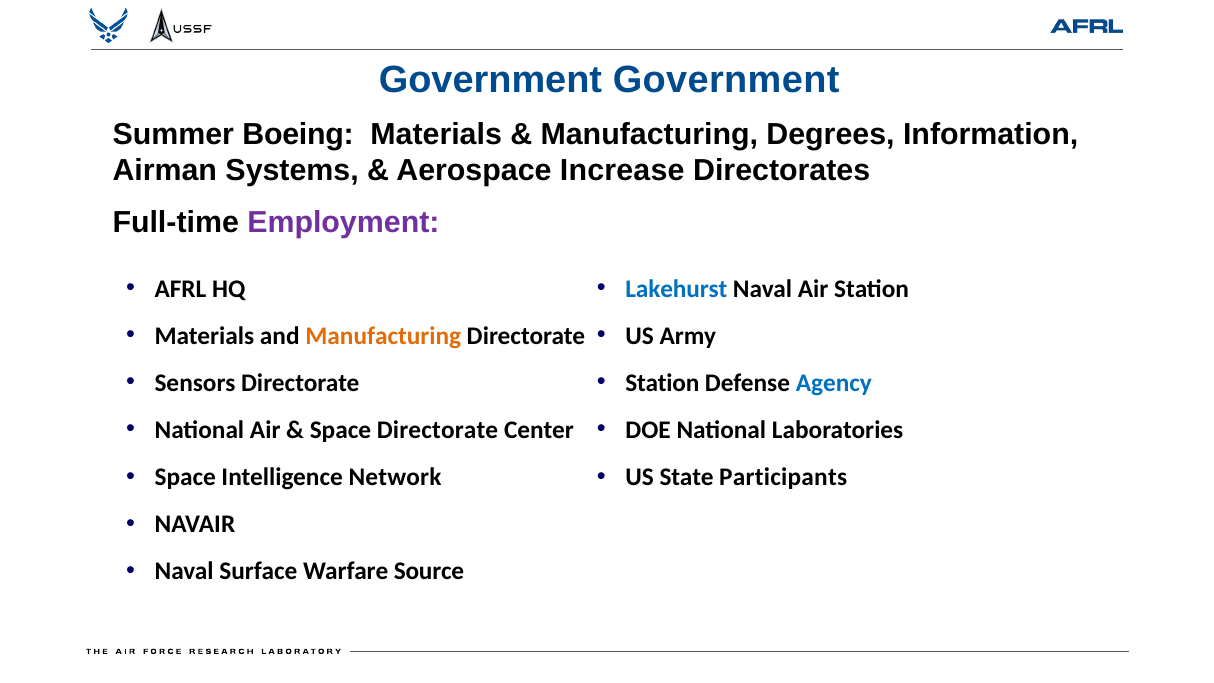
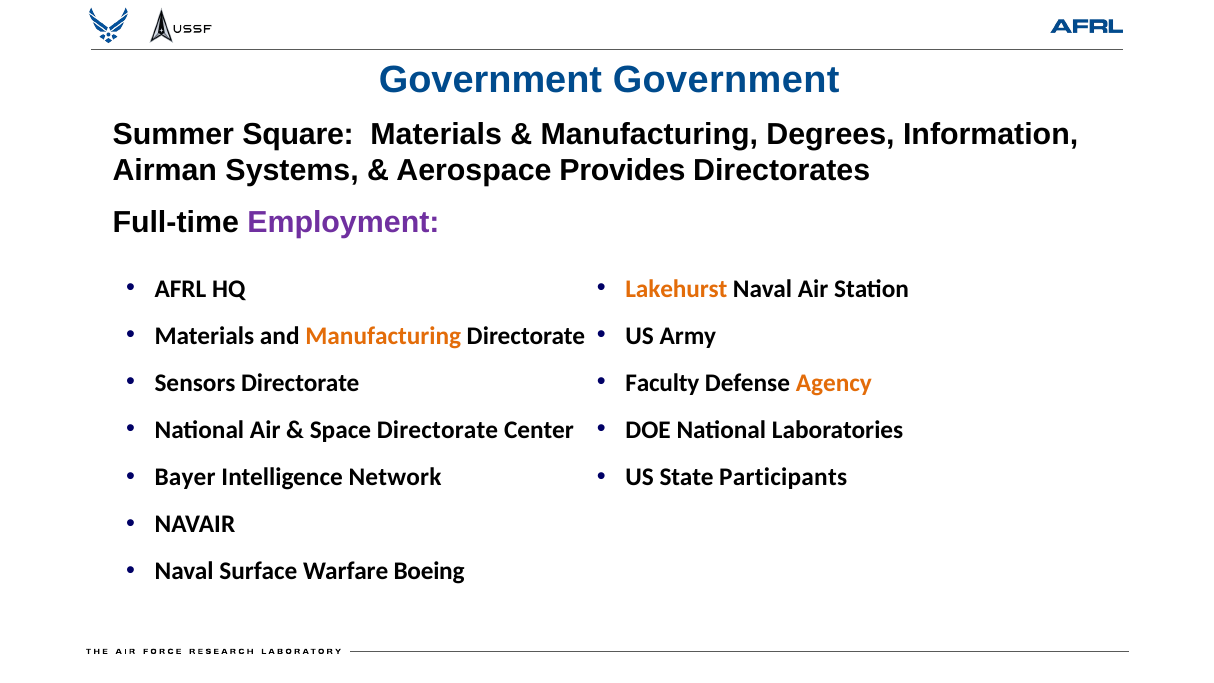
Boeing: Boeing -> Square (298, 134)
Increase: Increase -> Provides (622, 170)
Lakehurst colour: blue -> orange (676, 289)
Station: Station -> Faculty (662, 383)
Agency colour: blue -> orange (834, 383)
Space: Space -> Bayer (185, 477)
Source: Source -> Boeing (429, 571)
